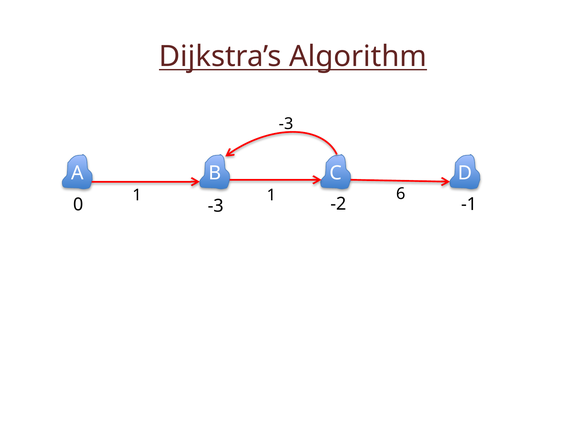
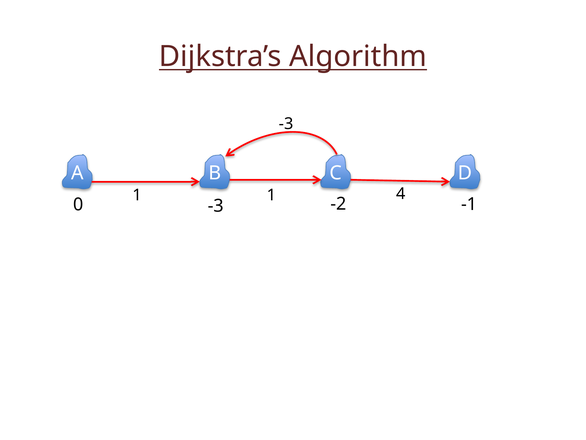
6: 6 -> 4 (401, 193)
